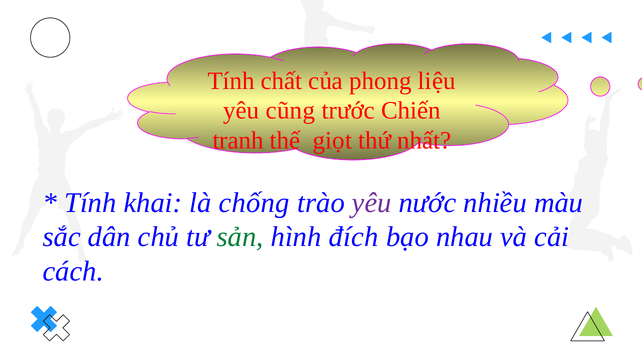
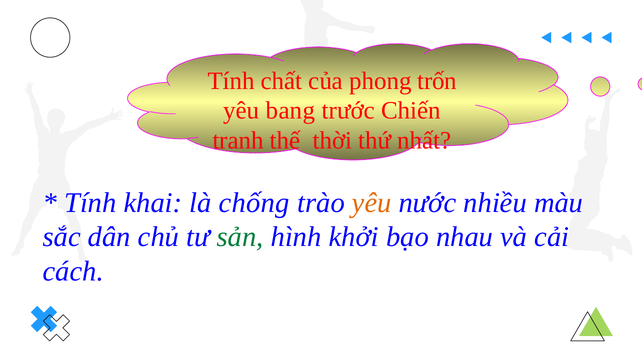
liệu: liệu -> trốn (437, 81)
cũng: cũng -> bang (291, 111)
giọt: giọt -> thời (332, 141)
yêu colour: purple -> orange (372, 203)
đích: đích -> khởi (354, 237)
